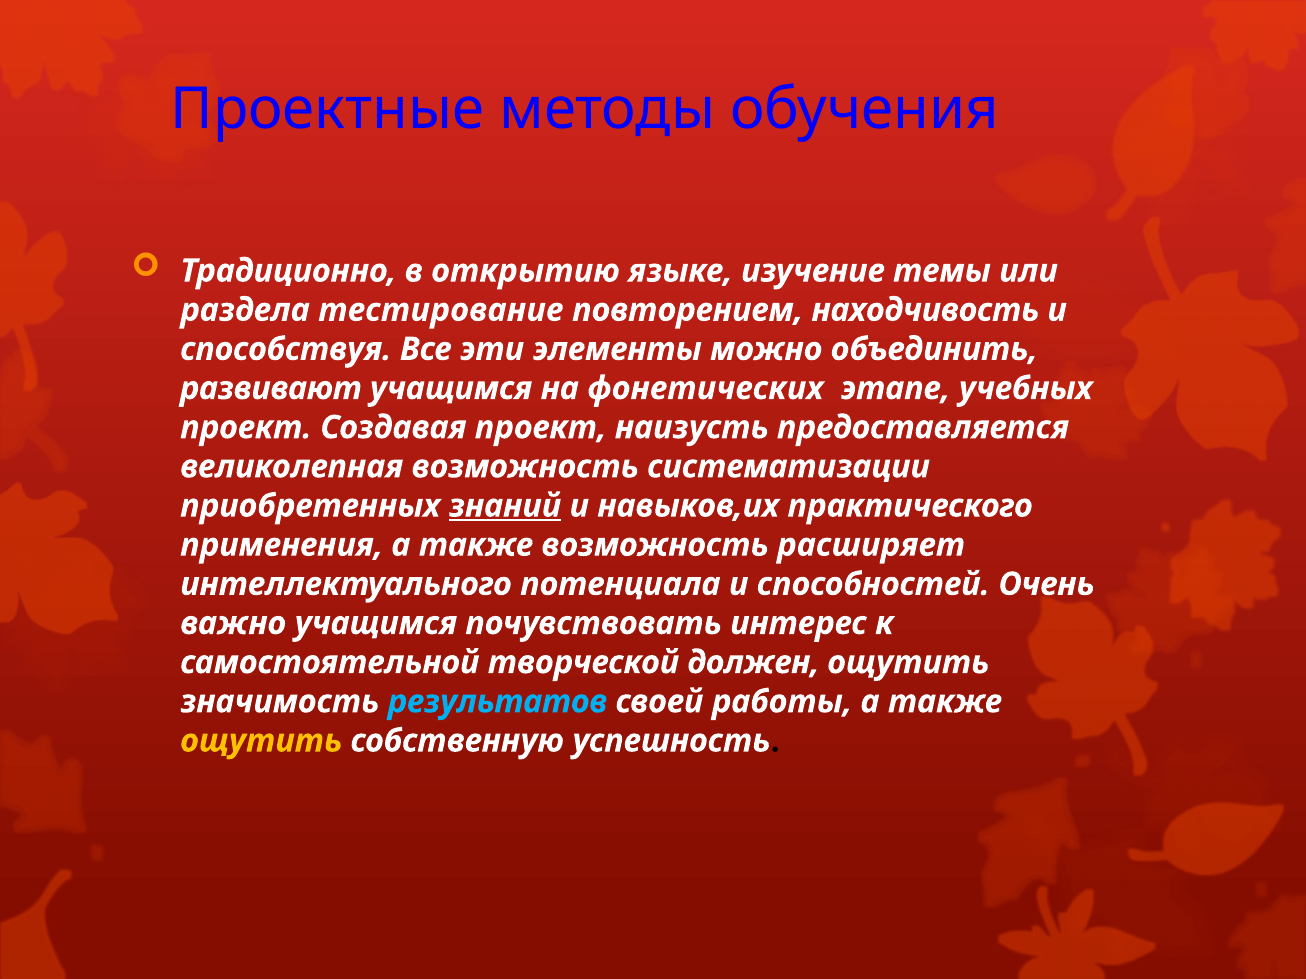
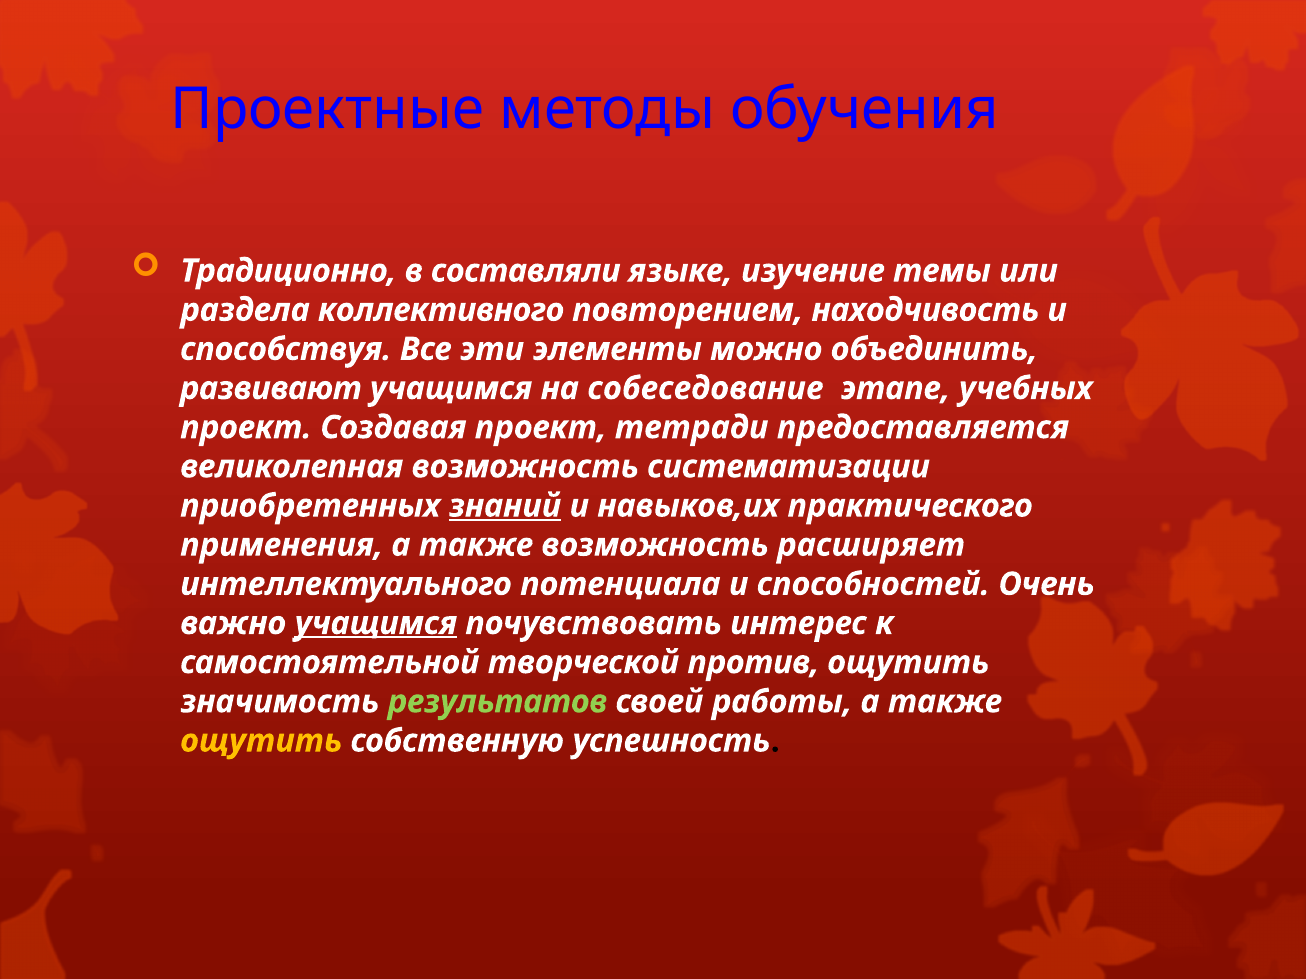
открытию: открытию -> составляли (526, 271)
тестирование: тестирование -> коллективного (441, 310)
фонетических: фонетических -> собеседование (705, 389)
наизусть: наизусть -> тетради (692, 428)
учащимся underline: none -> present (376, 624)
должен: должен -> против (753, 663)
результатов colour: light blue -> light green (497, 702)
